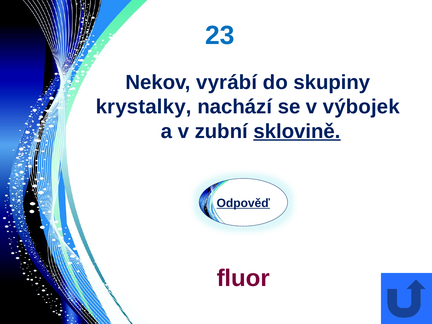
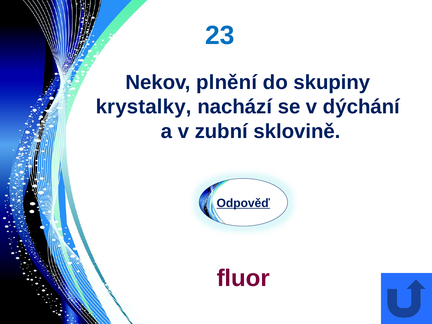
vyrábí: vyrábí -> plnění (227, 82)
výbojek: výbojek -> dýchání (361, 107)
sklovině underline: present -> none (297, 131)
